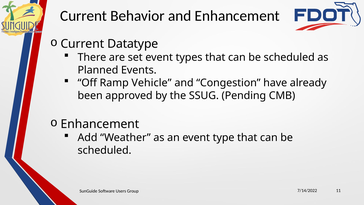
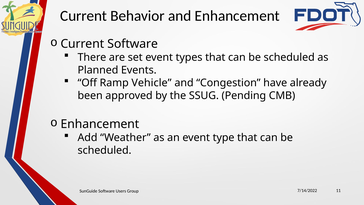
Current Datatype: Datatype -> Software (133, 44)
